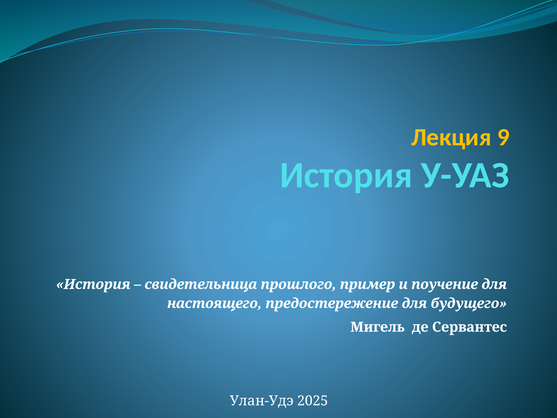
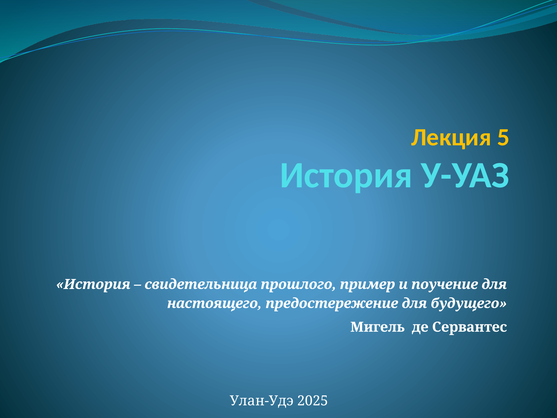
9: 9 -> 5 (503, 137)
